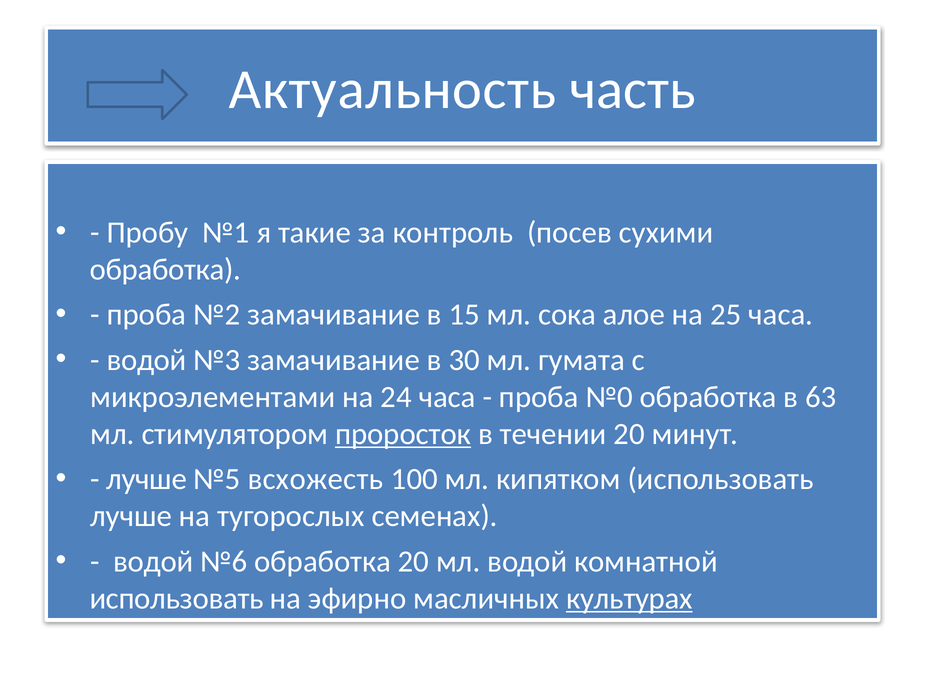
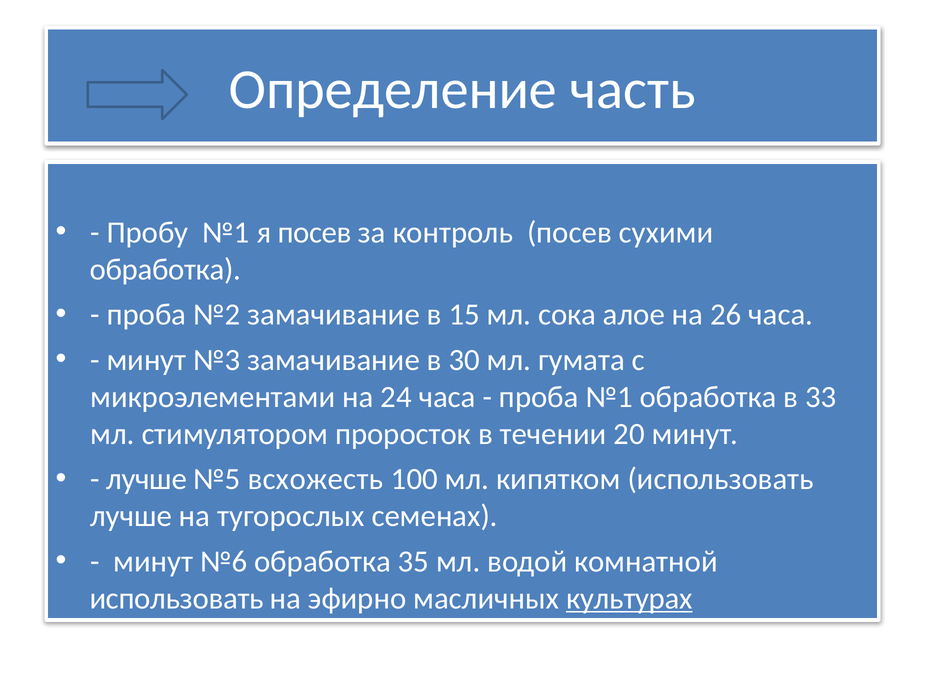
Актуальность: Актуальность -> Определение (393, 90)
я такие: такие -> посев (315, 232)
25: 25 -> 26 (726, 315)
водой: водой -> минут (146, 360)
проба №0: №0 -> №1 (609, 397)
63: 63 -> 33 (821, 397)
проросток underline: present -> none (403, 434)
водой: водой -> минут (153, 561)
обработка 20: 20 -> 35 (413, 561)
